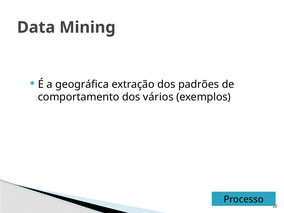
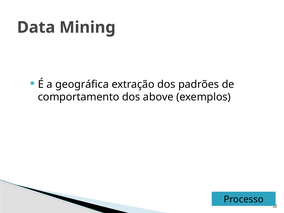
vários: vários -> above (158, 97)
